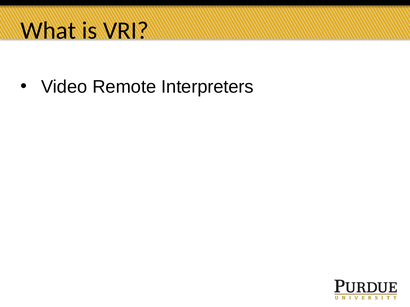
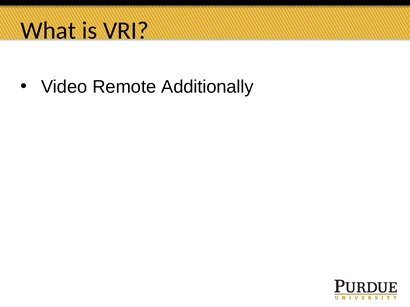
Interpreters: Interpreters -> Additionally (207, 87)
